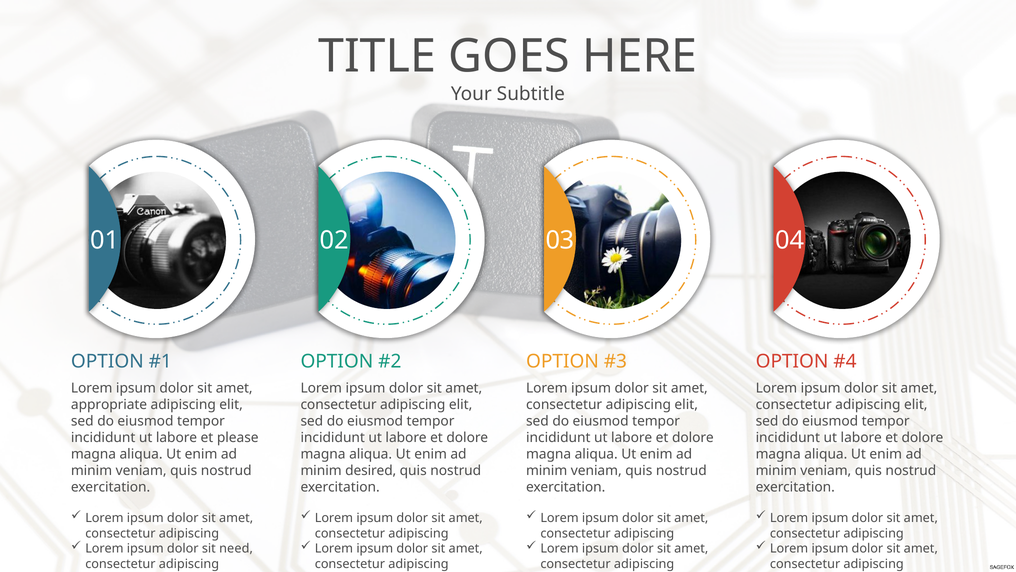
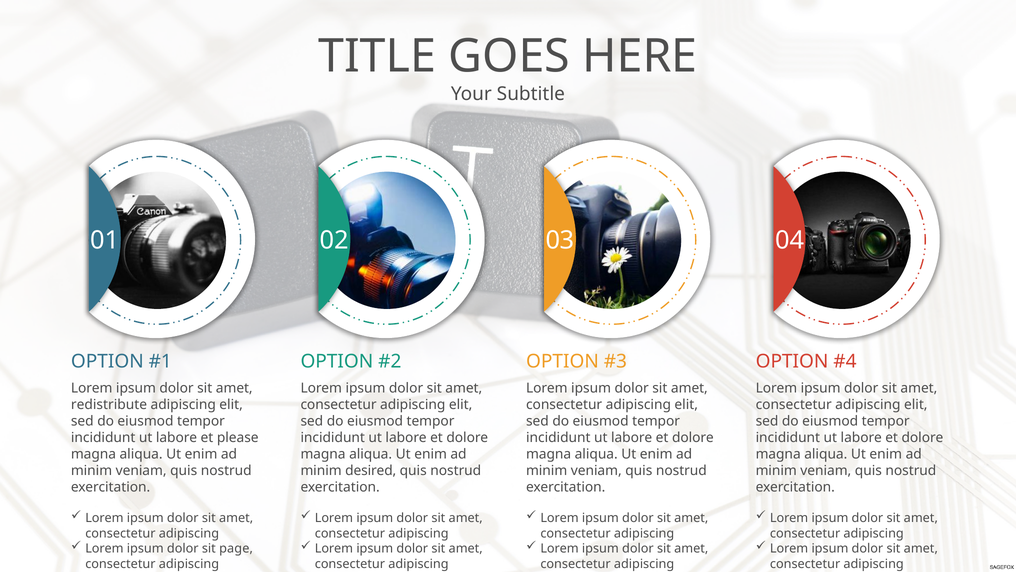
appropriate: appropriate -> redistribute (109, 404)
need: need -> page (236, 548)
